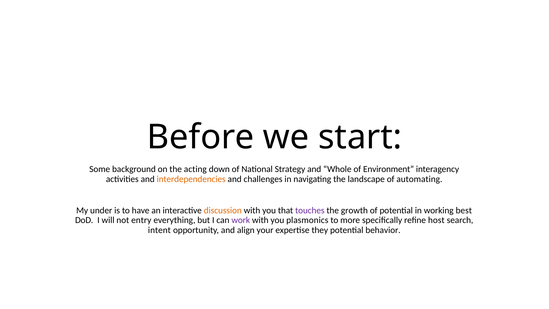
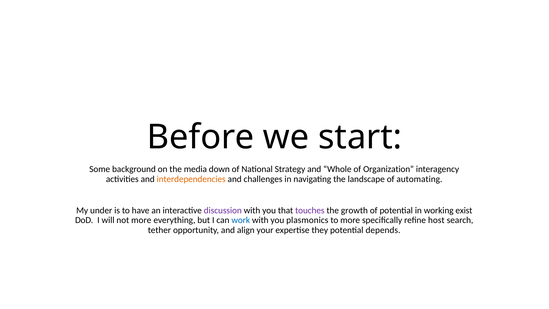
acting: acting -> media (195, 169)
Environment: Environment -> Organization (389, 169)
discussion colour: orange -> purple (223, 210)
best: best -> exist (464, 210)
not entry: entry -> more (141, 220)
work colour: purple -> blue (241, 220)
intent: intent -> tether (159, 230)
behavior: behavior -> depends (383, 230)
